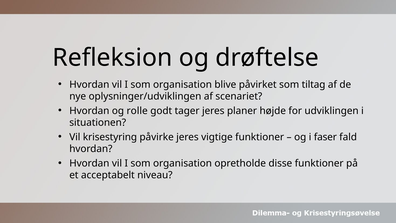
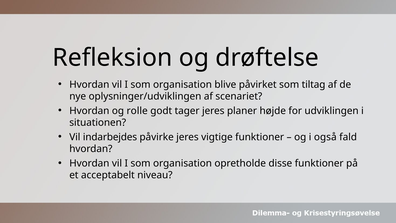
krisestyring: krisestyring -> indarbejdes (110, 137)
faser: faser -> også (325, 137)
